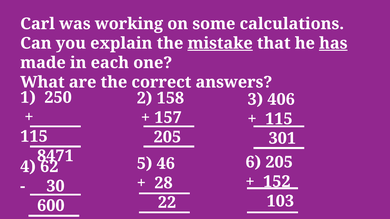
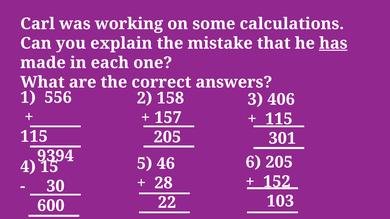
mistake underline: present -> none (220, 43)
250: 250 -> 556 (58, 98)
8471: 8471 -> 9394 (55, 156)
62: 62 -> 15 (49, 167)
